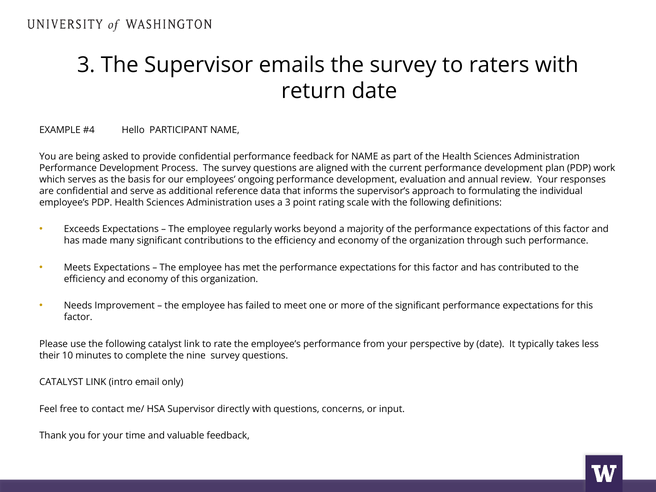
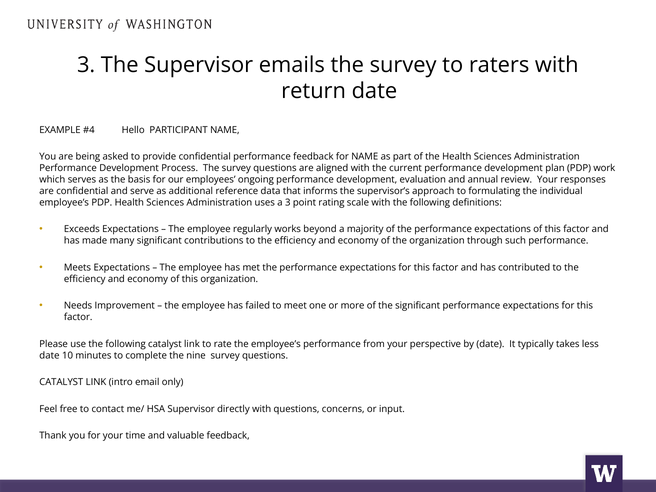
their: their -> date (49, 355)
